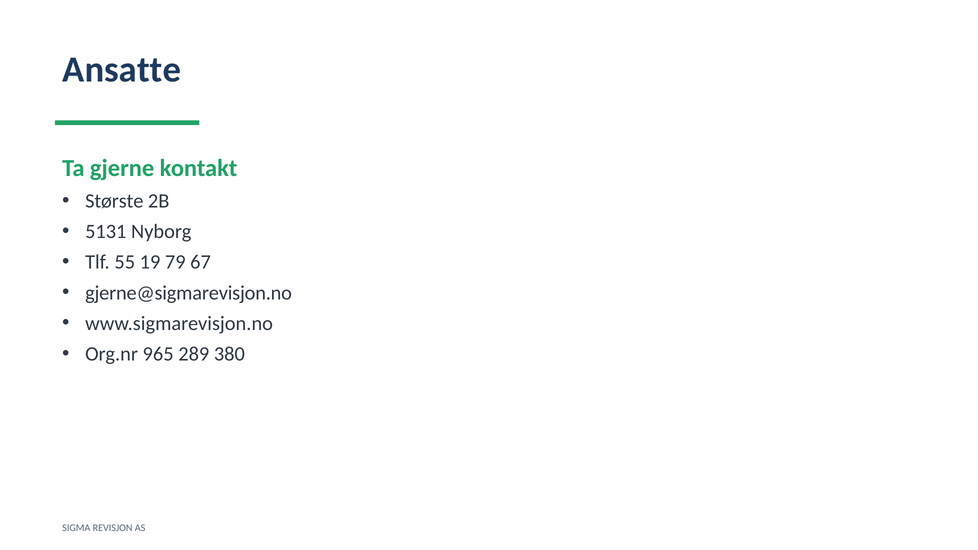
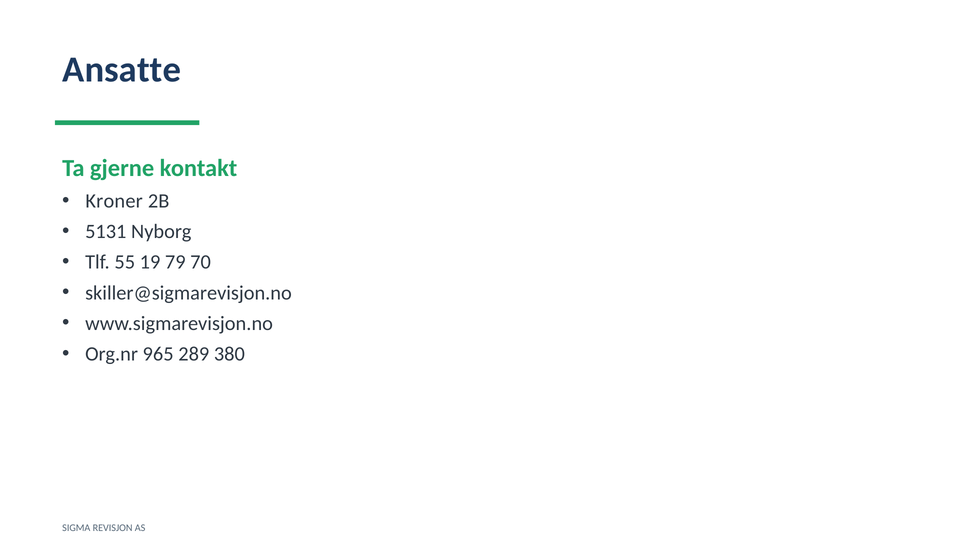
Største: Største -> Kroner (114, 201)
67: 67 -> 70 (201, 262)
gjerne@sigmarevisjon.no: gjerne@sigmarevisjon.no -> skiller@sigmarevisjon.no (188, 293)
